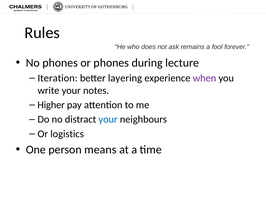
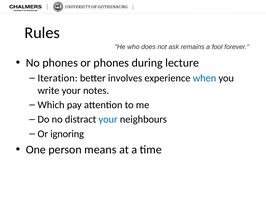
layering: layering -> involves (125, 78)
when colour: purple -> blue (205, 78)
Higher: Higher -> Which (51, 105)
logistics: logistics -> ignoring (67, 134)
